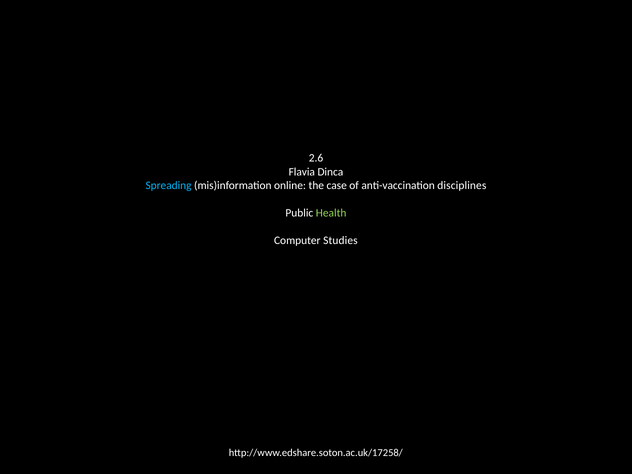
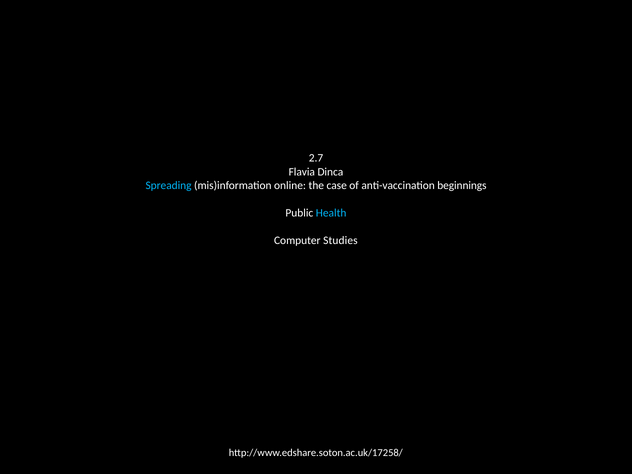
2.6: 2.6 -> 2.7 (316, 158)
disciplines: disciplines -> beginnings (462, 185)
Health colour: light green -> light blue (331, 213)
